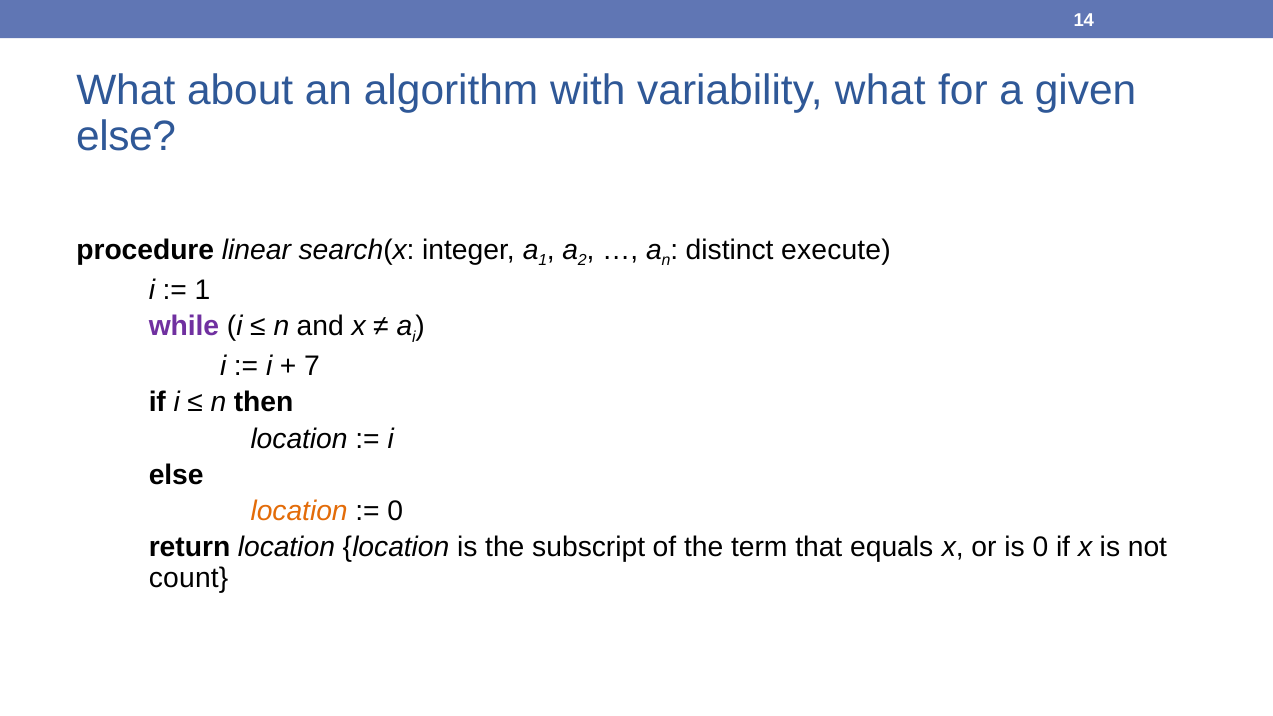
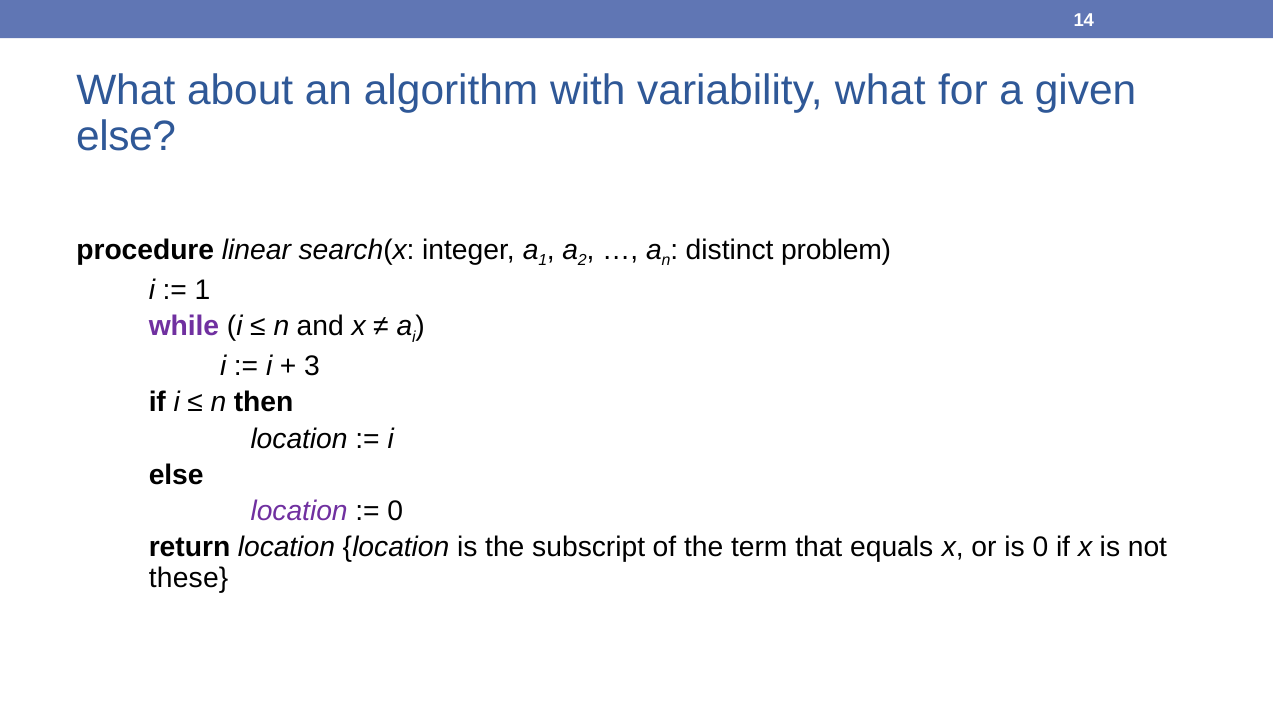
execute: execute -> problem (836, 250)
7: 7 -> 3 (312, 366)
location colour: orange -> purple (299, 511)
count: count -> these (189, 578)
